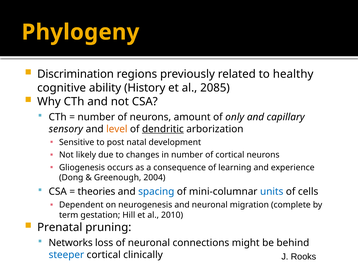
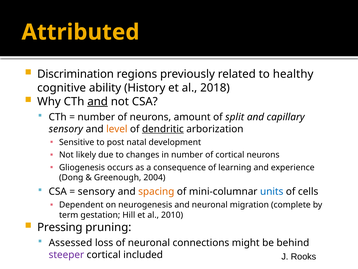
Phylogeny: Phylogeny -> Attributed (80, 32)
2085: 2085 -> 2018 (215, 88)
and underline: none -> present (98, 101)
only: only -> split (235, 117)
theories: theories -> sensory (96, 191)
spacing colour: blue -> orange (156, 191)
Prenatal: Prenatal -> Pressing (60, 227)
Networks: Networks -> Assessed (71, 242)
steeper colour: blue -> purple (66, 254)
clinically: clinically -> included (143, 254)
